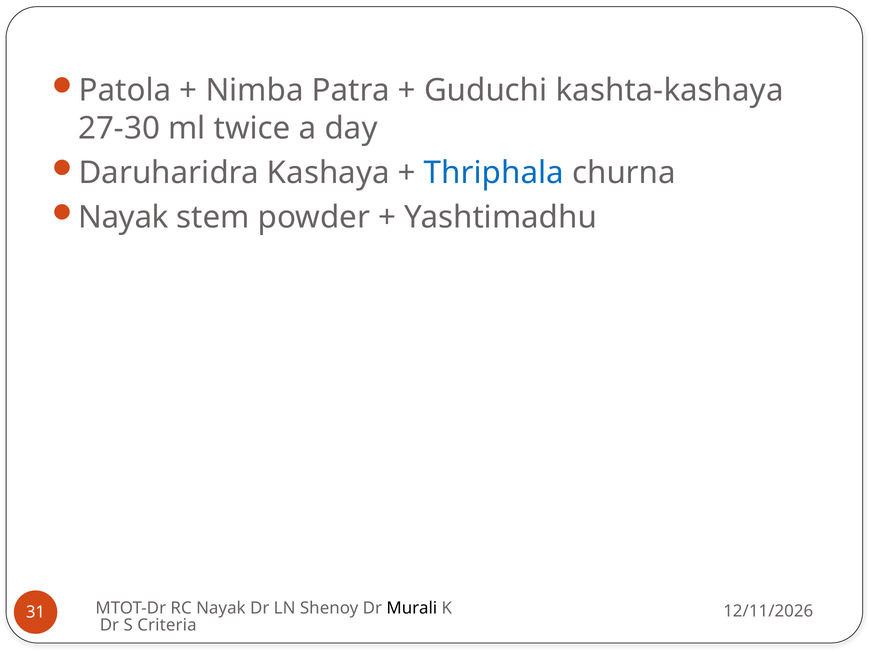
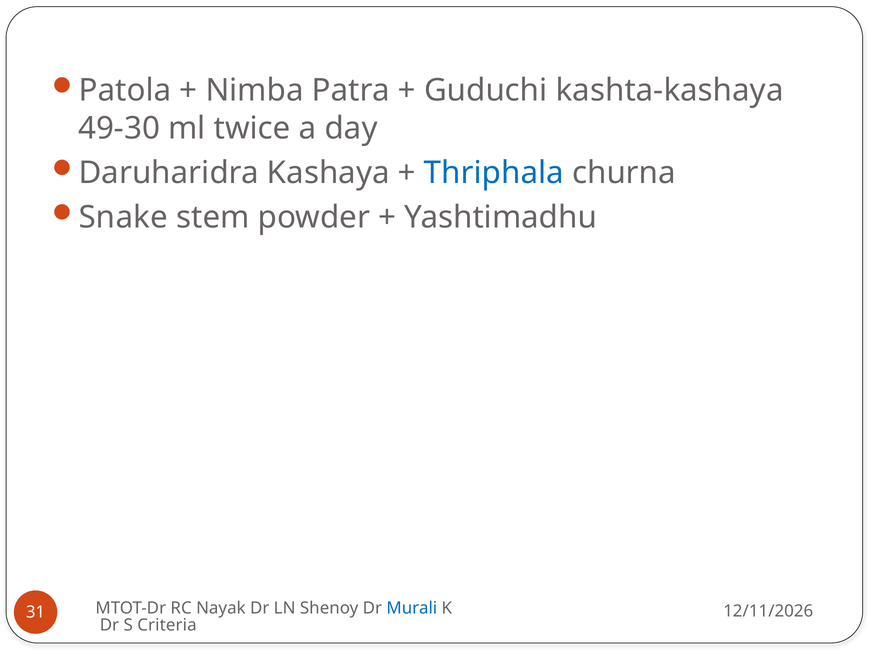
27-30: 27-30 -> 49-30 (119, 128)
Nayak: Nayak -> Snake (123, 217)
Murali colour: black -> blue (412, 608)
